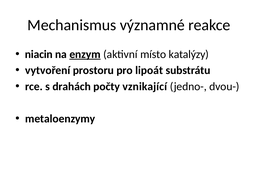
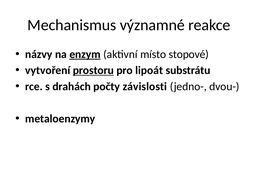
niacin: niacin -> názvy (39, 54)
katalýzy: katalýzy -> stopové (189, 54)
prostoru underline: none -> present (93, 70)
vznikající: vznikající -> závislosti (145, 86)
